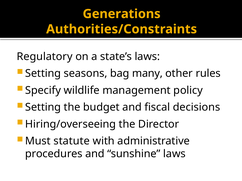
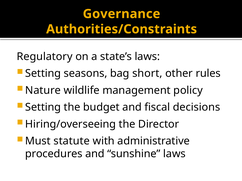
Generations: Generations -> Governance (122, 14)
many: many -> short (147, 74)
Specify: Specify -> Nature (43, 91)
